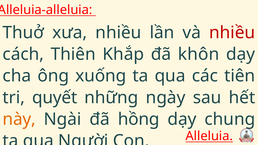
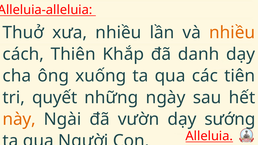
nhiều colour: red -> orange (232, 33)
khôn: khôn -> danh (199, 54)
hồng: hồng -> vườn (139, 119)
chung: chung -> sướng (230, 119)
